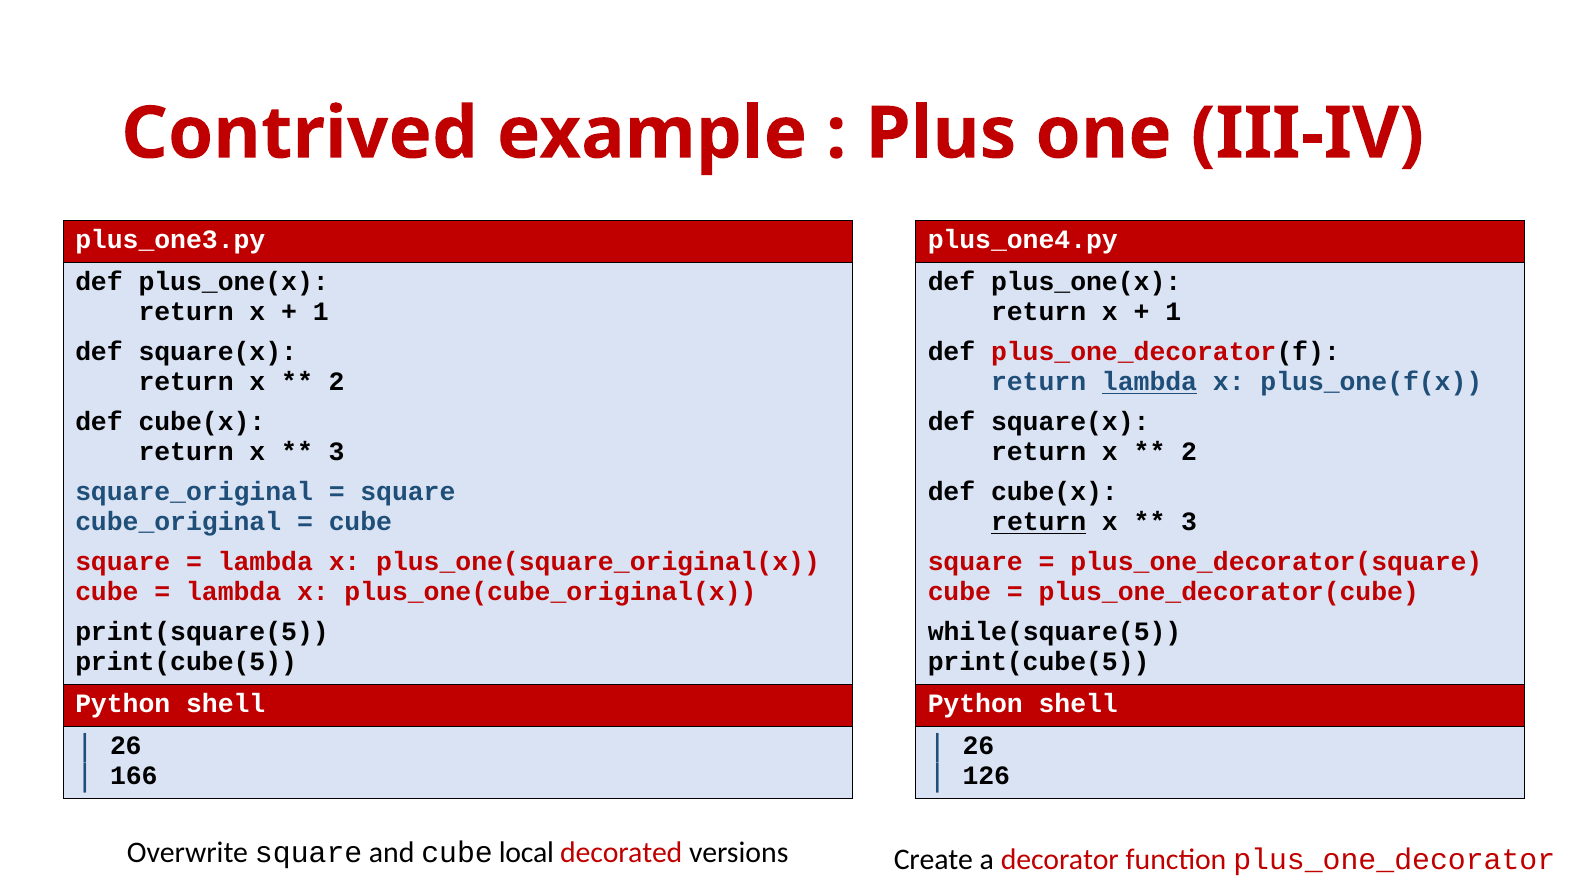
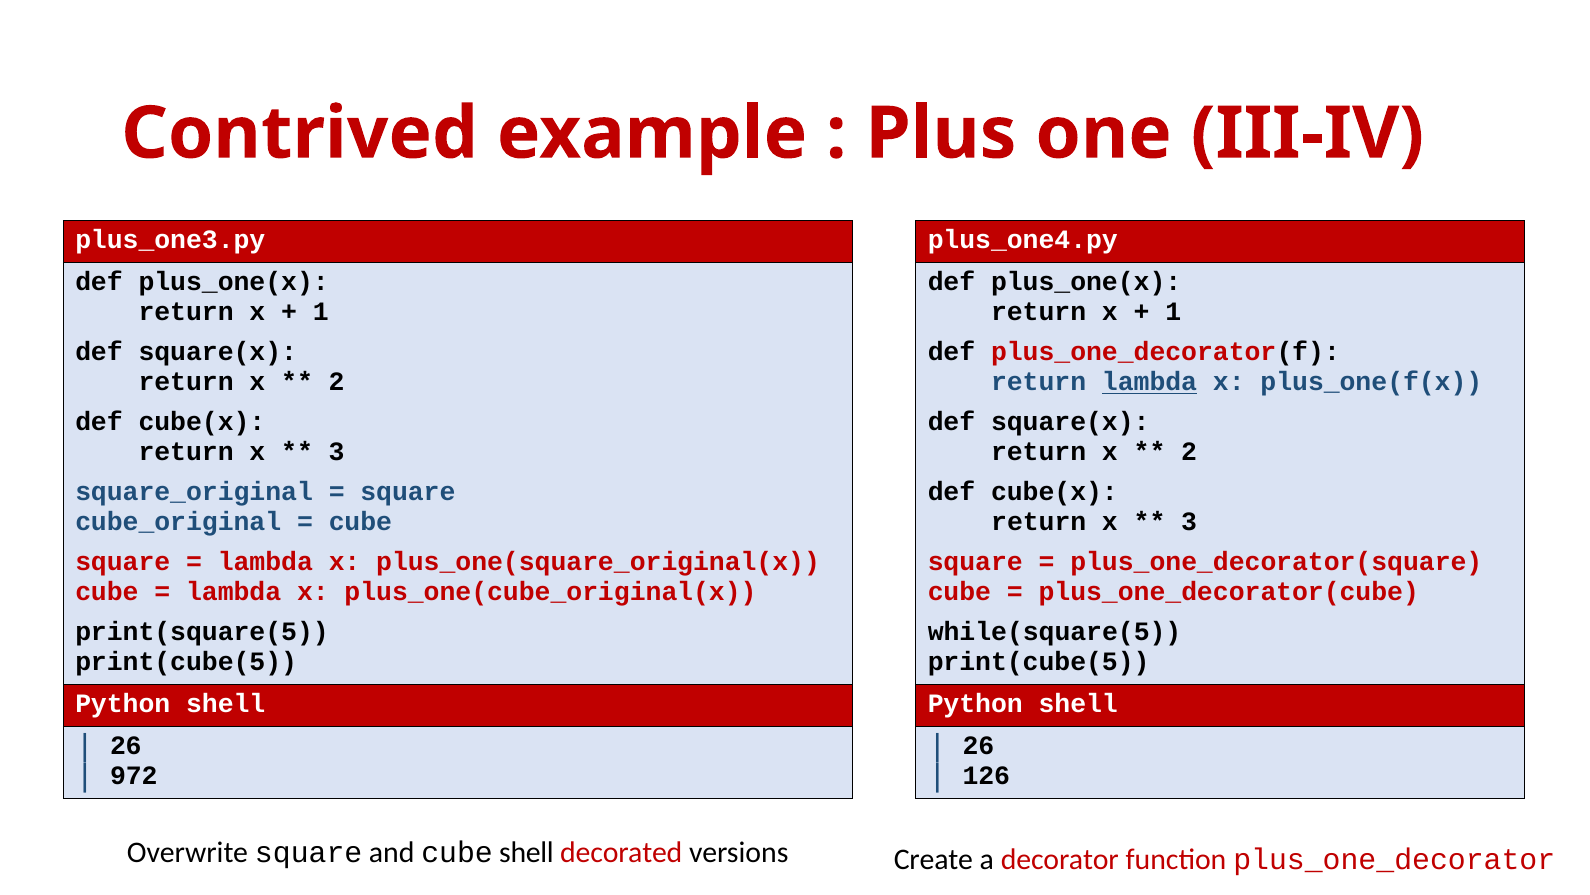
return underline: present -> none (1039, 522)
166: 166 -> 972 (134, 775)
cube local: local -> shell (526, 852)
